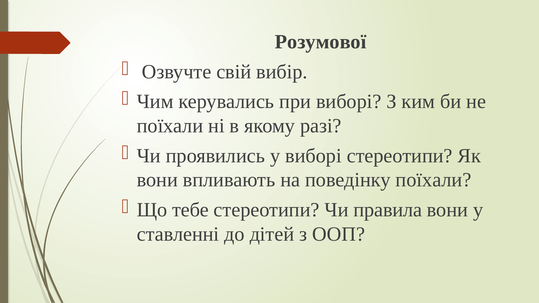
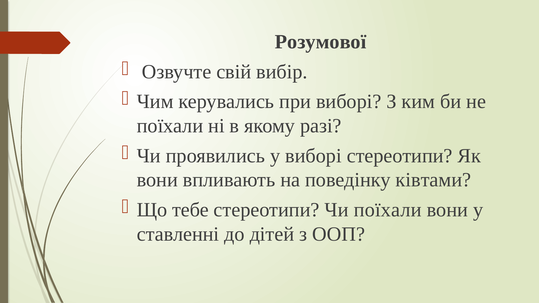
поведінку поїхали: поїхали -> ківтами (433, 180)
Чи правила: правила -> поїхали (388, 210)
